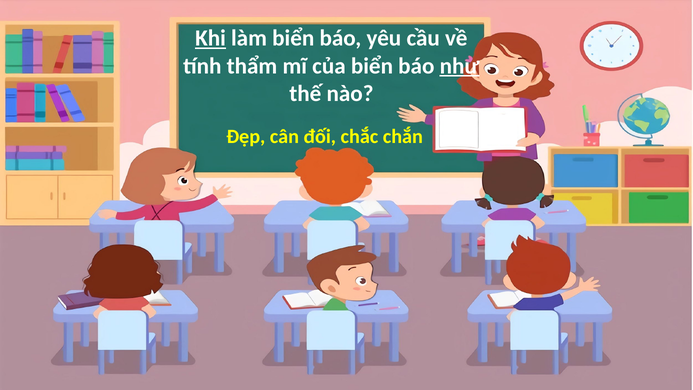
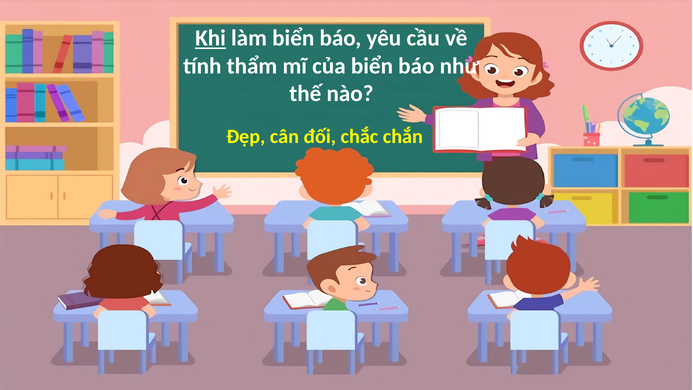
như underline: present -> none (460, 66)
